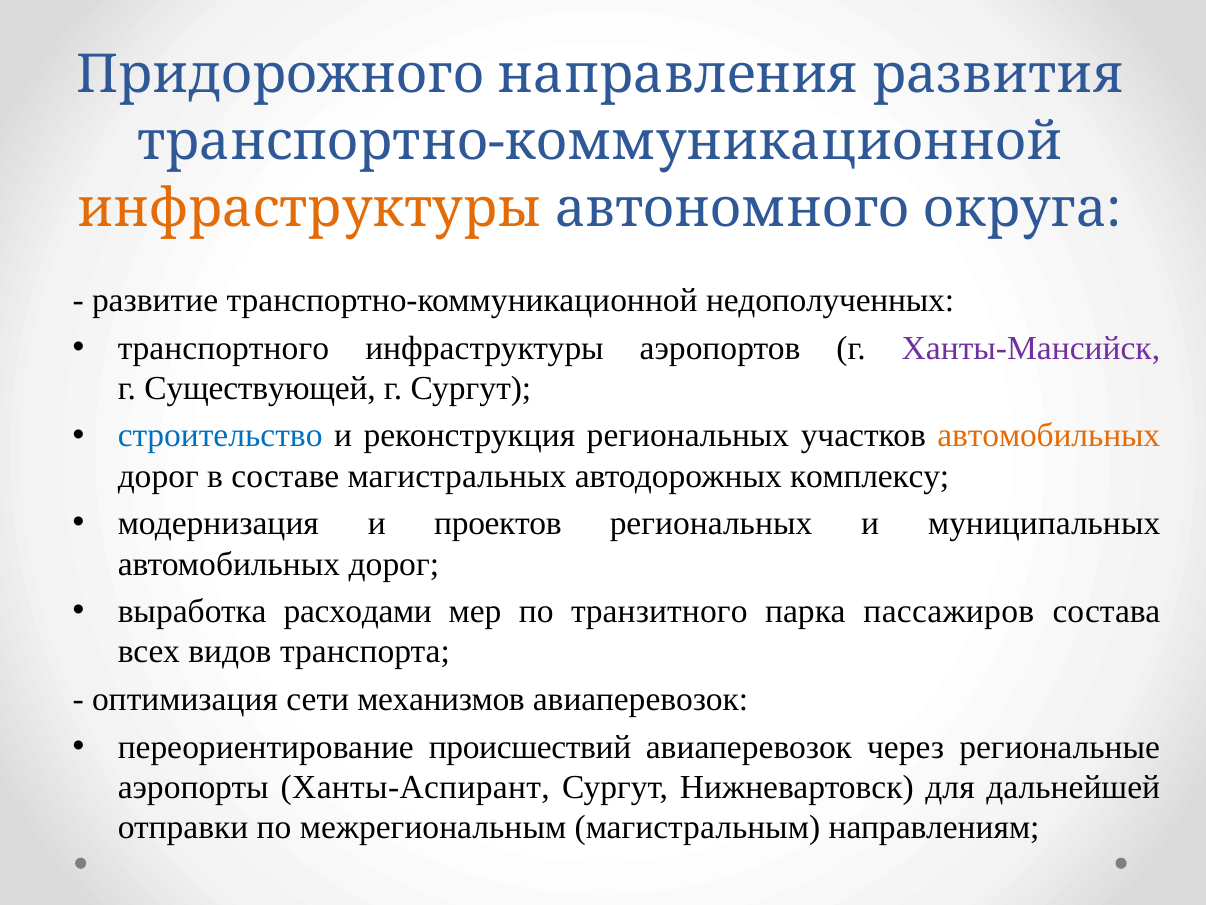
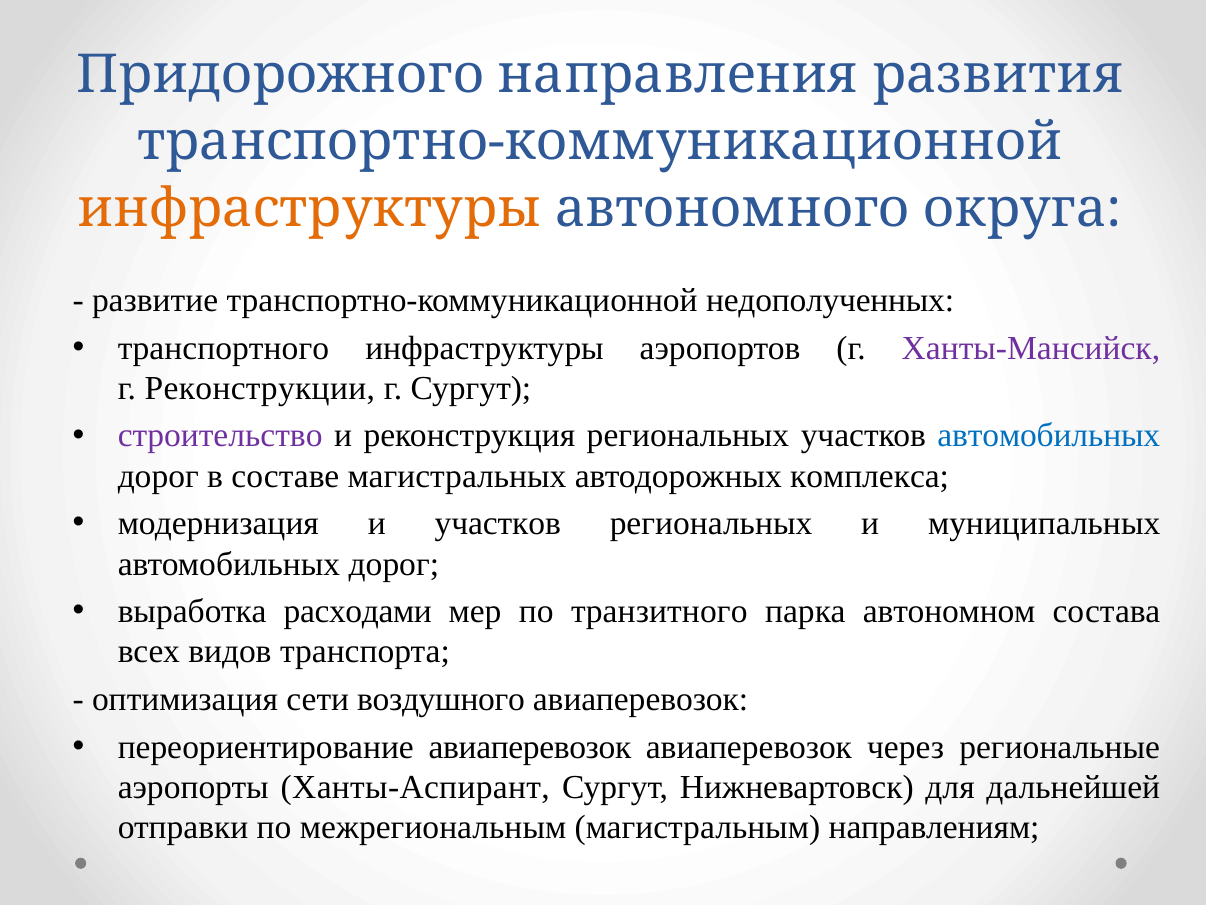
Существующей: Существующей -> Реконструкции (260, 388)
строительство colour: blue -> purple (220, 436)
автомобильных colour: orange -> blue (1049, 436)
комплексу: комплексу -> комплекса (870, 476)
и проектов: проектов -> участков (498, 523)
пассажиров: пассажиров -> автономном (949, 611)
механизмов: механизмов -> воздушного (441, 699)
переориентирование происшествий: происшествий -> авиаперевозок (530, 747)
